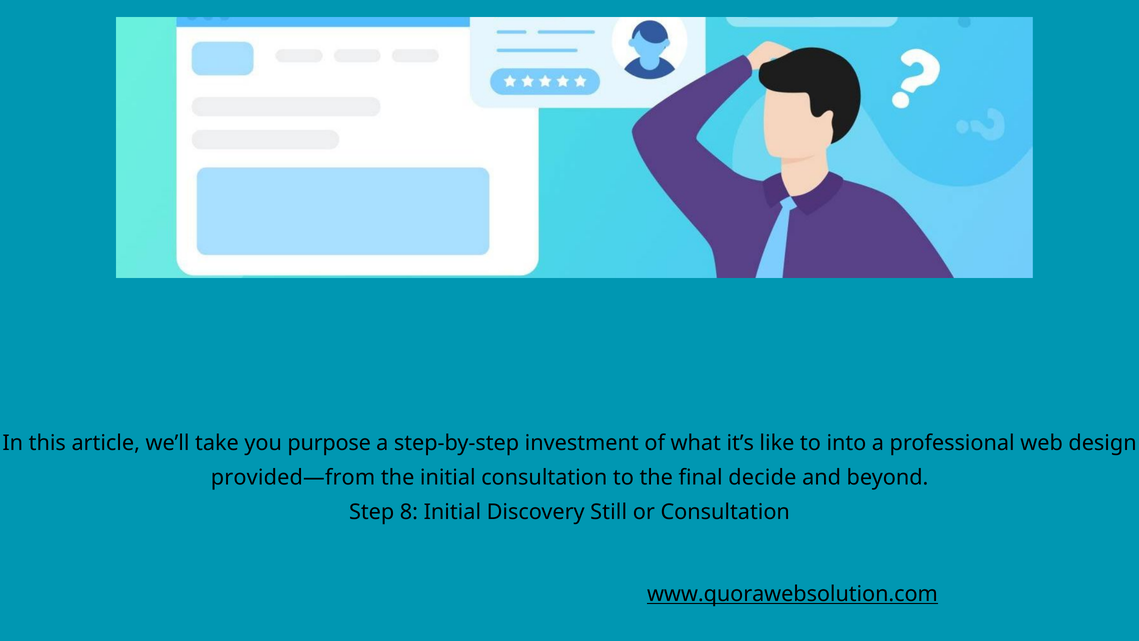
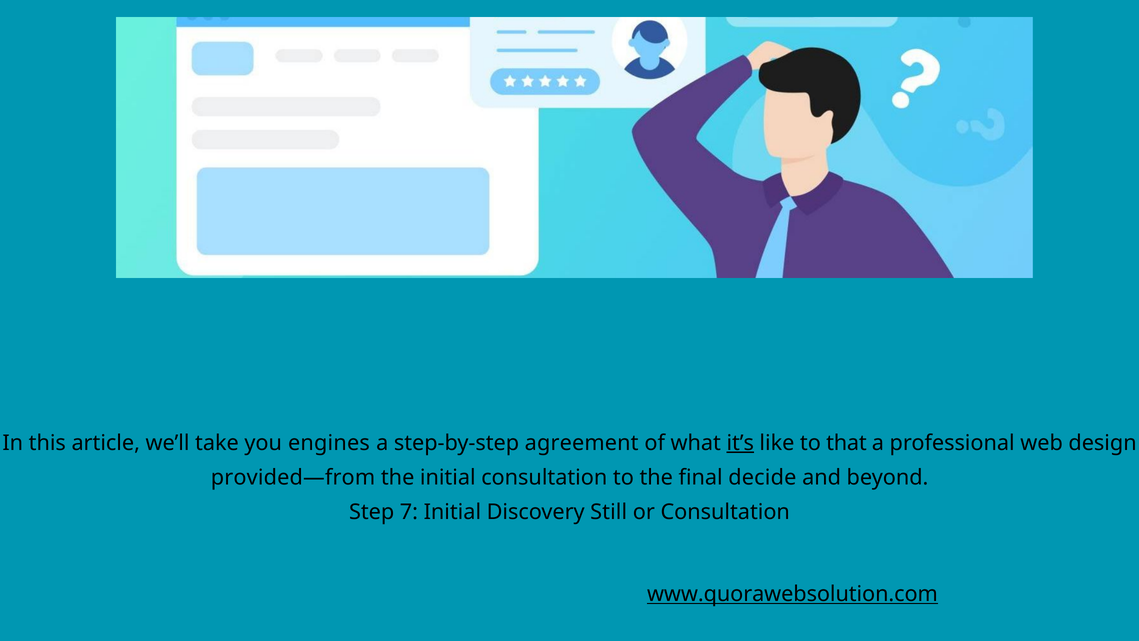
purpose: purpose -> engines (329, 443)
investment: investment -> agreement (582, 443)
it’s underline: none -> present (740, 443)
into: into -> that (846, 443)
8: 8 -> 7 (409, 512)
